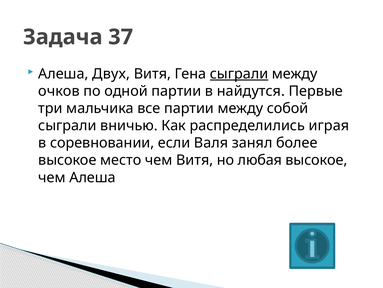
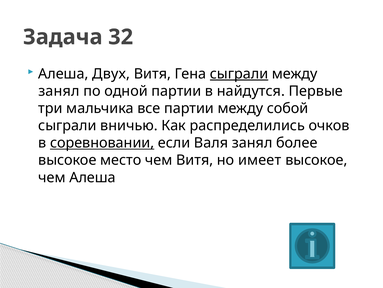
37: 37 -> 32 (121, 37)
очков: очков -> занял (59, 91)
играя: играя -> очков (329, 125)
соревновании underline: none -> present (102, 143)
любая: любая -> имеет (260, 160)
